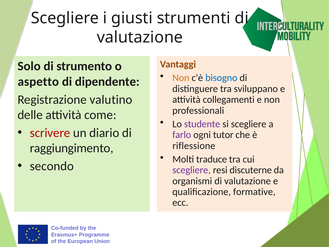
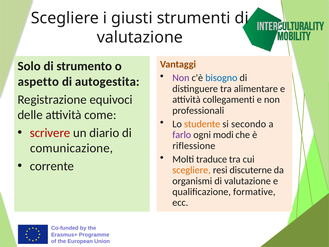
Non colour: orange -> purple (181, 78)
dipendente: dipendente -> autogestita (107, 82)
sviluppano: sviluppano -> alimentare (256, 89)
valutino: valutino -> equivoci (111, 99)
studente colour: purple -> orange (202, 124)
si scegliere: scegliere -> secondo (249, 124)
tutor: tutor -> modi (223, 135)
raggiungimento: raggiungimento -> comunicazione (72, 148)
secondo: secondo -> corrente (52, 166)
scegliere colour: purple -> orange (191, 170)
